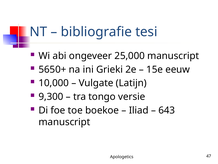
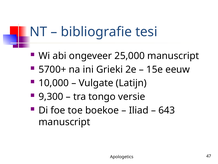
5650+: 5650+ -> 5700+ (52, 69)
